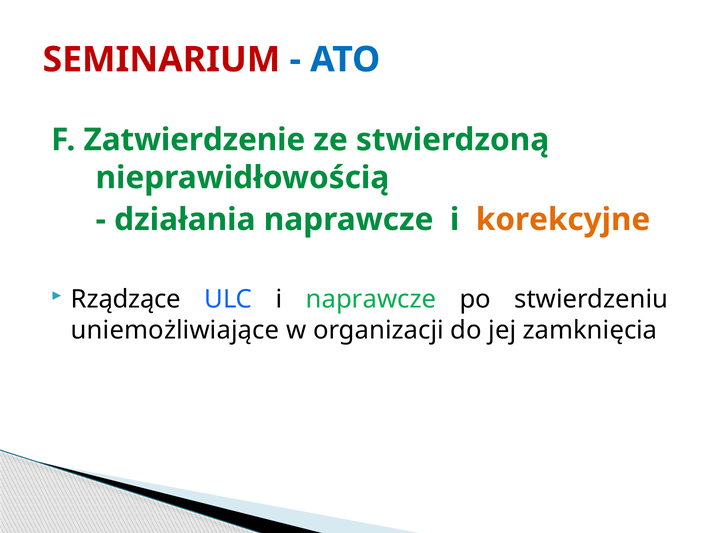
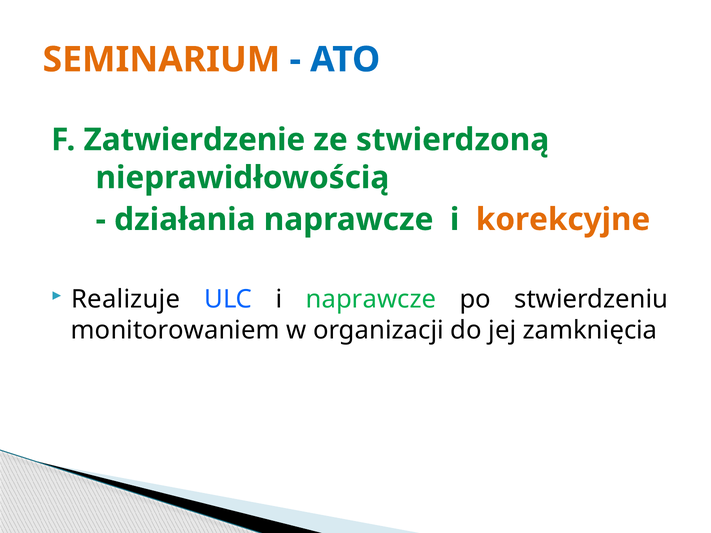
SEMINARIUM colour: red -> orange (161, 60)
Rządzące: Rządzące -> Realizuje (126, 299)
uniemożliwiające: uniemożliwiające -> monitorowaniem (175, 330)
